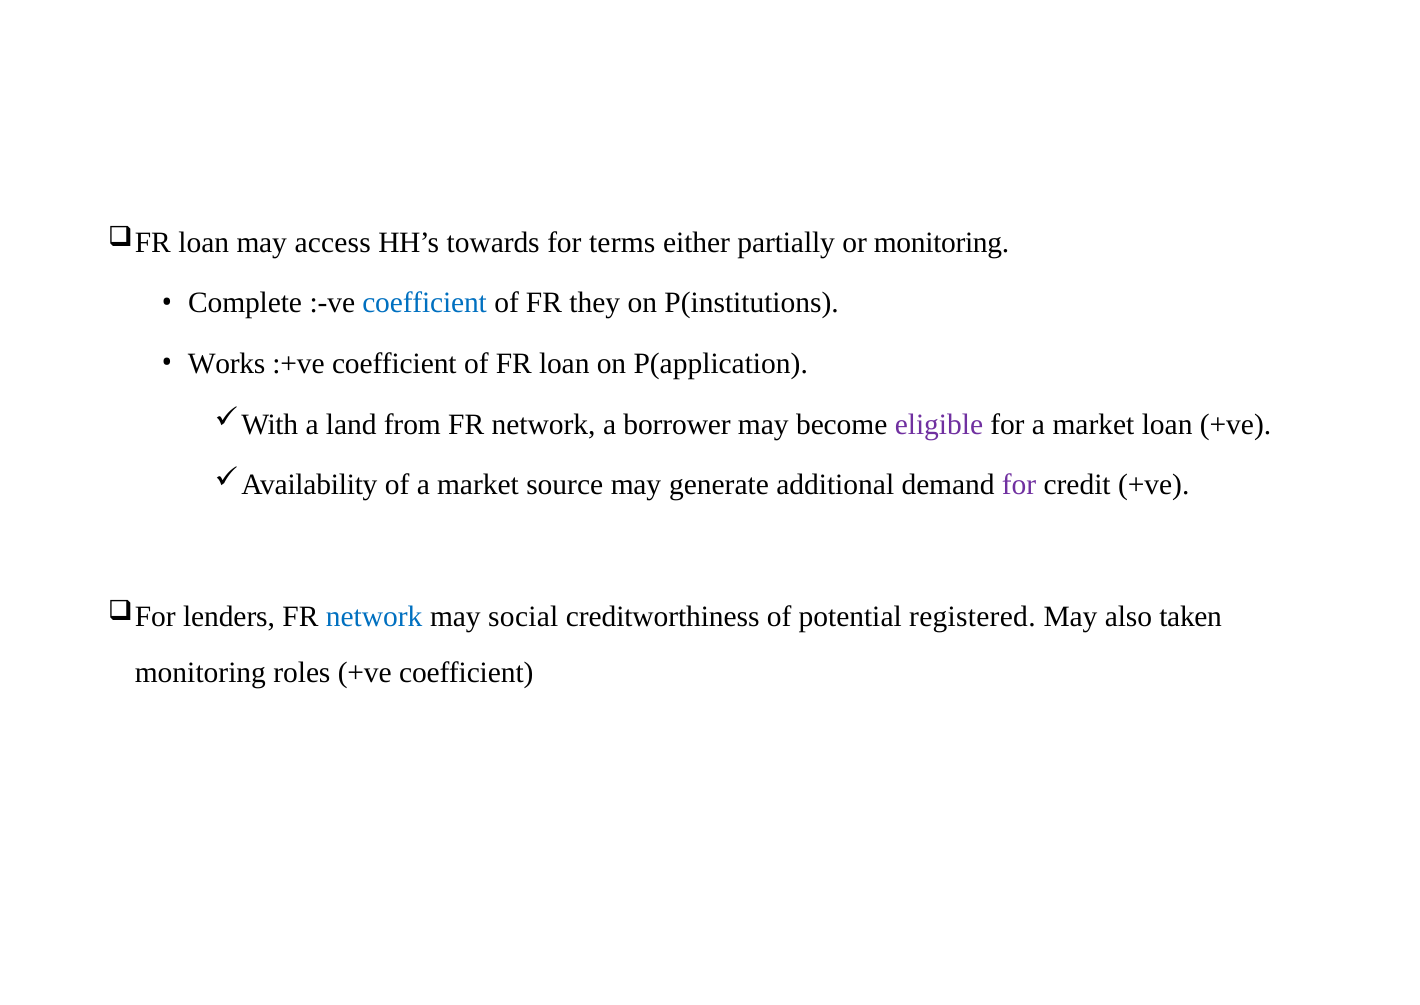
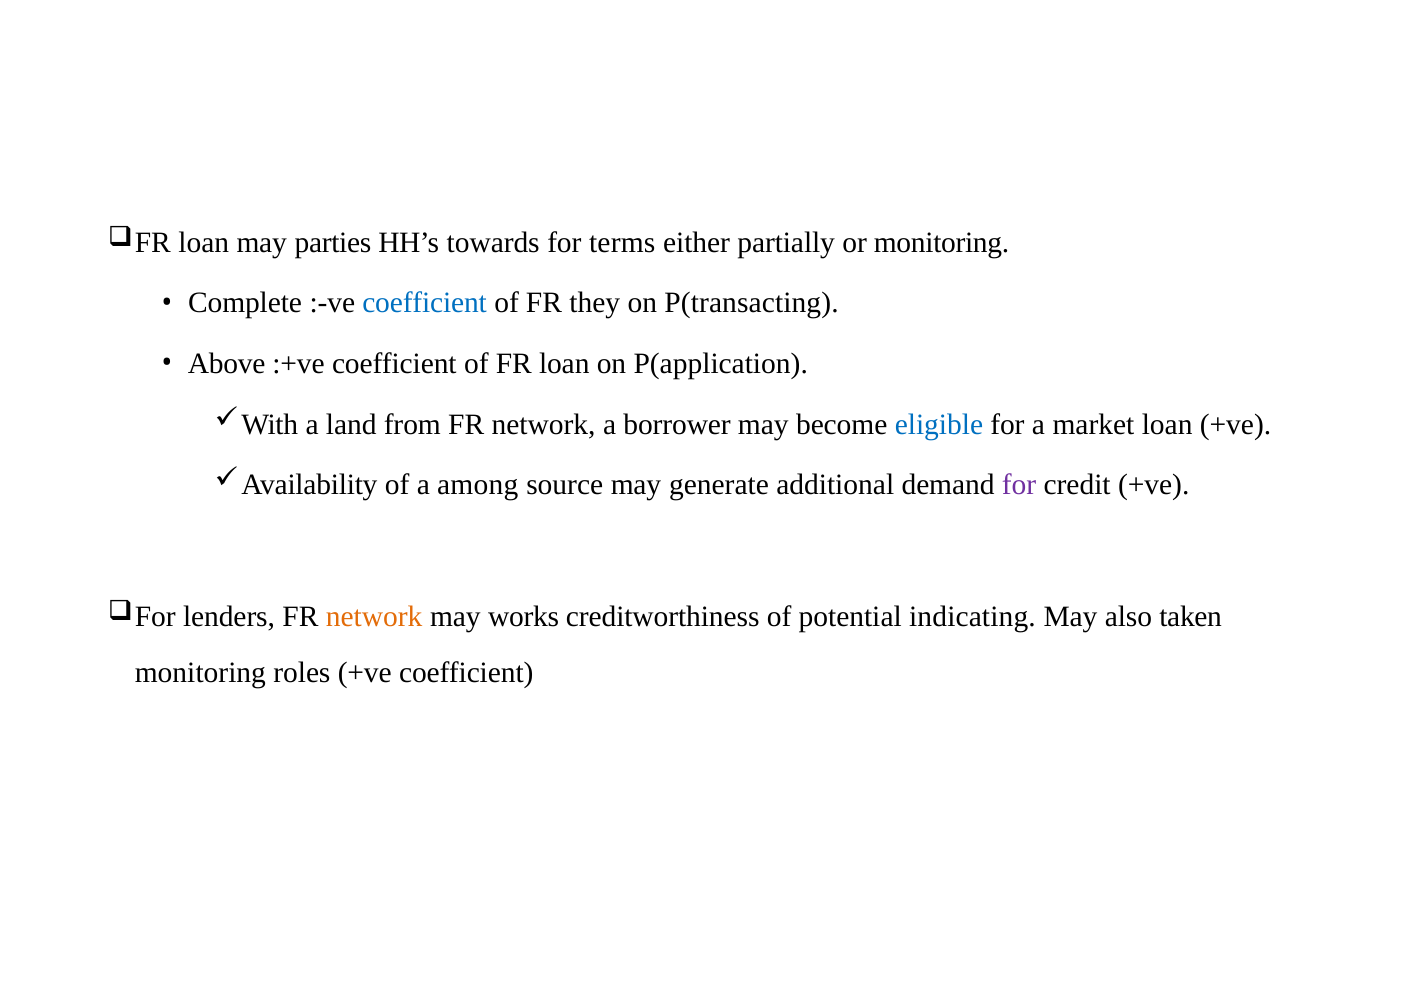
access: access -> parties (333, 242)
P(institutions: P(institutions -> P(transacting (752, 303)
Works: Works -> Above (227, 363)
eligible colour: purple -> blue (939, 424)
of a market: market -> among (478, 484)
network colour: blue -> orange (374, 616)
social: social -> works (524, 616)
registered: registered -> indicating (972, 616)
